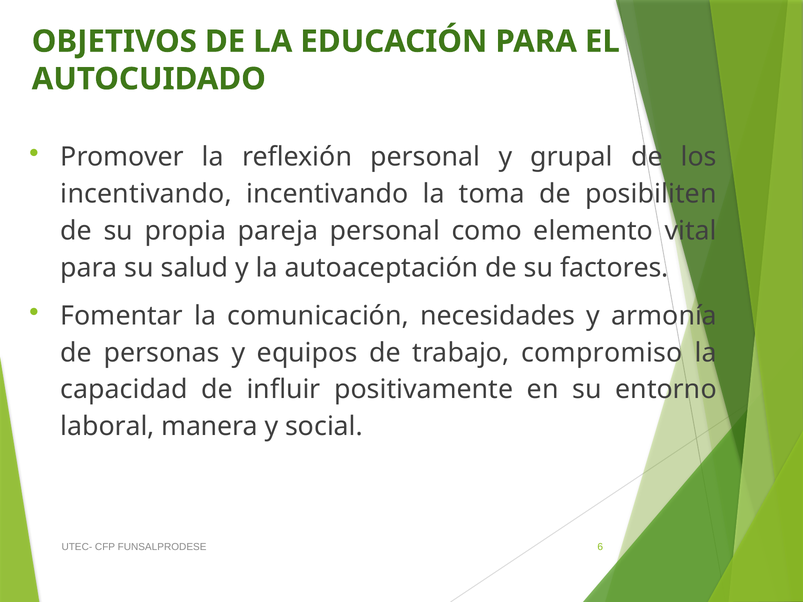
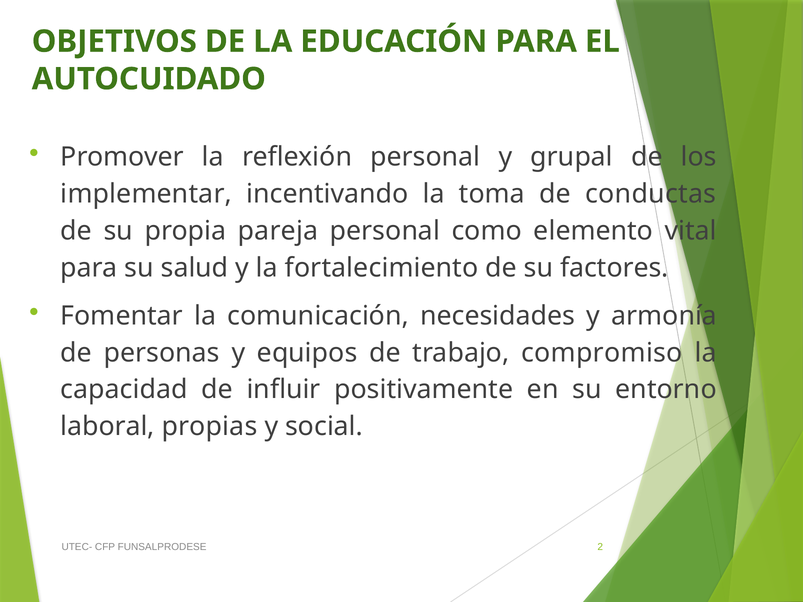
incentivando: incentivando -> implementar (146, 194)
posibiliten: posibiliten -> conductas (651, 194)
autoaceptación: autoaceptación -> fortalecimiento (382, 268)
manera: manera -> propias (209, 427)
6: 6 -> 2 (600, 547)
